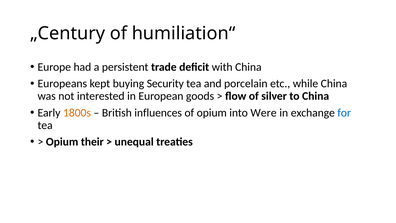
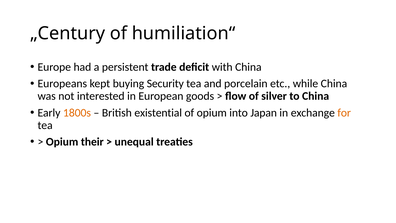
influences: influences -> existential (158, 113)
Were: Were -> Japan (264, 113)
for colour: blue -> orange (344, 113)
